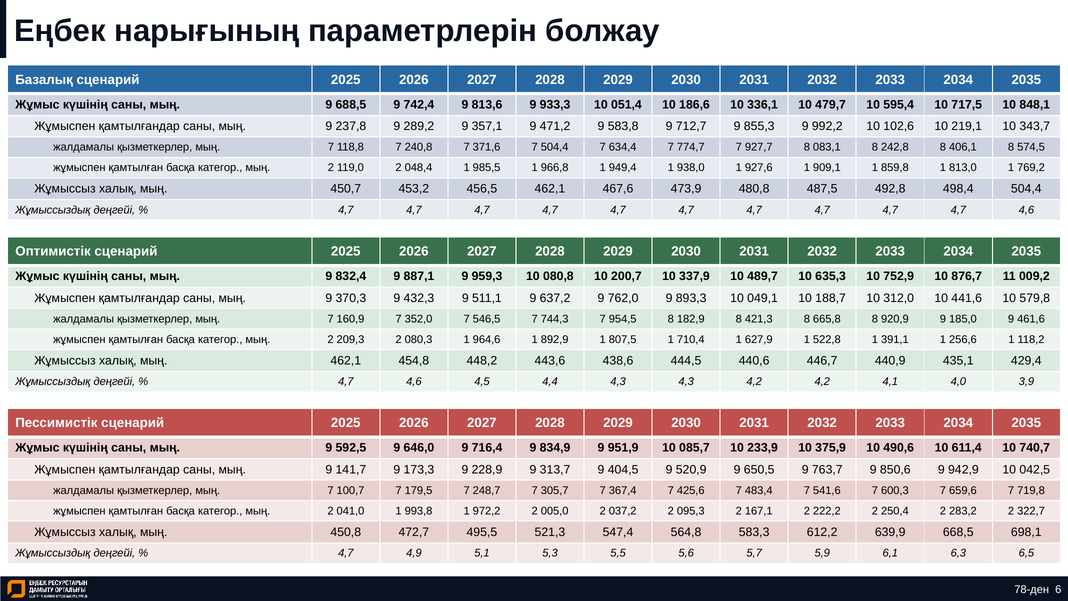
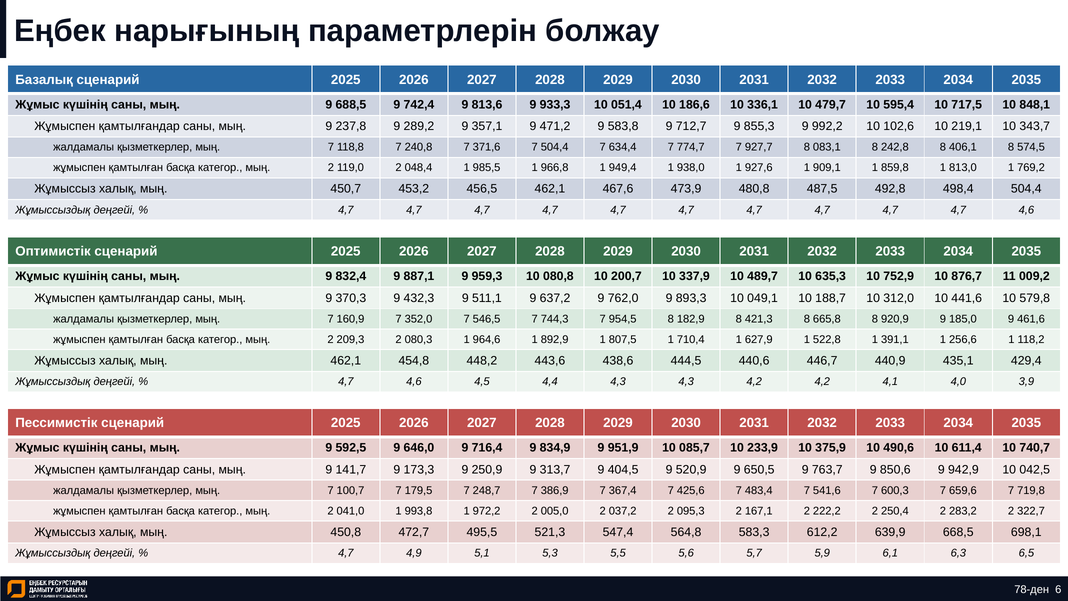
228,9: 228,9 -> 250,9 (487, 469)
305,7: 305,7 -> 386,9 (555, 490)
